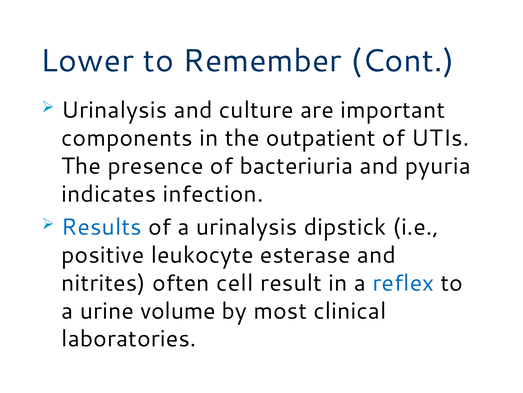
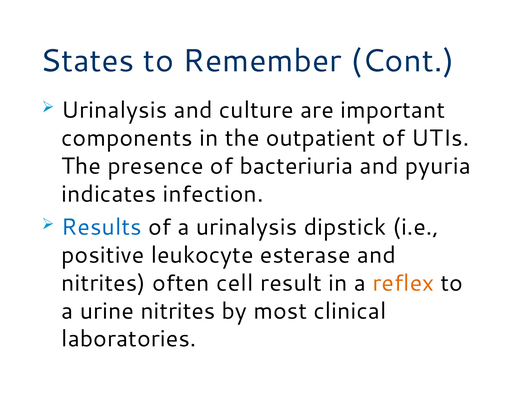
Lower: Lower -> States (87, 61)
reflex colour: blue -> orange (403, 282)
urine volume: volume -> nitrites (178, 310)
